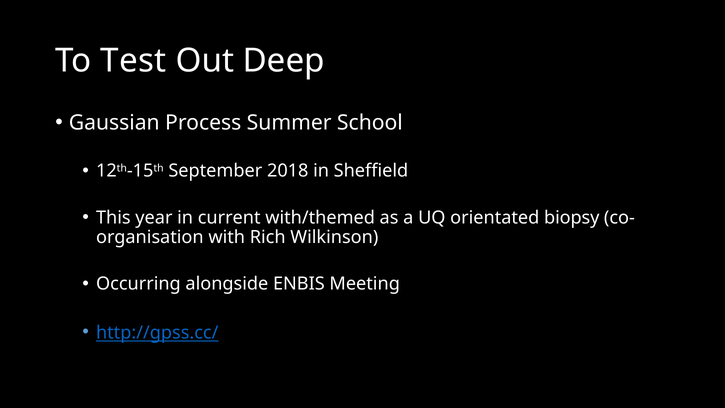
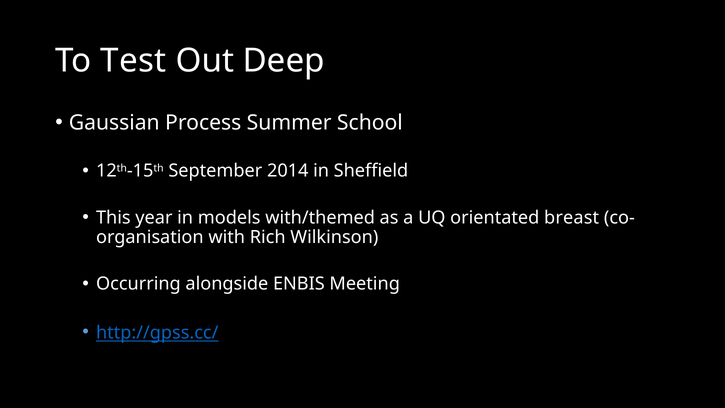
2018: 2018 -> 2014 (288, 171)
current: current -> models (229, 218)
biopsy: biopsy -> breast (572, 218)
